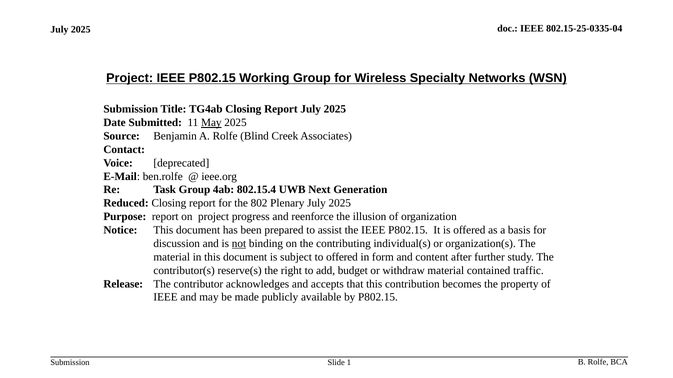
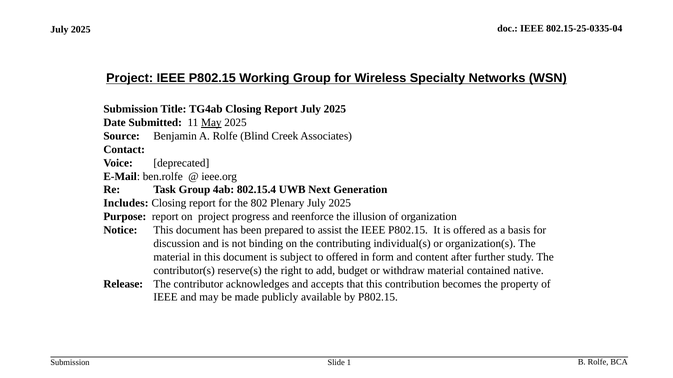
Reduced: Reduced -> Includes (126, 204)
not underline: present -> none (239, 244)
traffic: traffic -> native (528, 271)
